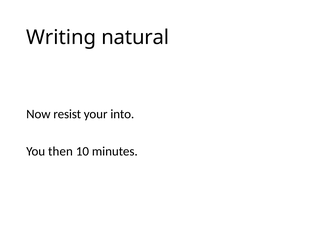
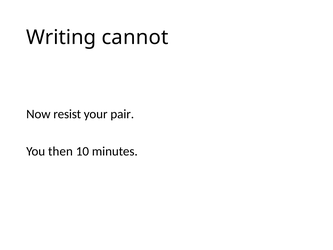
natural: natural -> cannot (135, 37)
into: into -> pair (122, 114)
